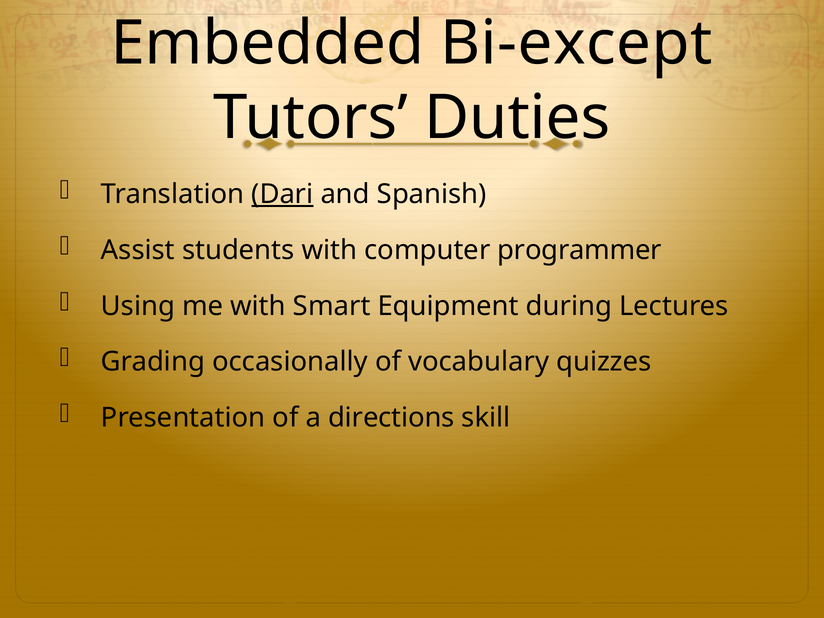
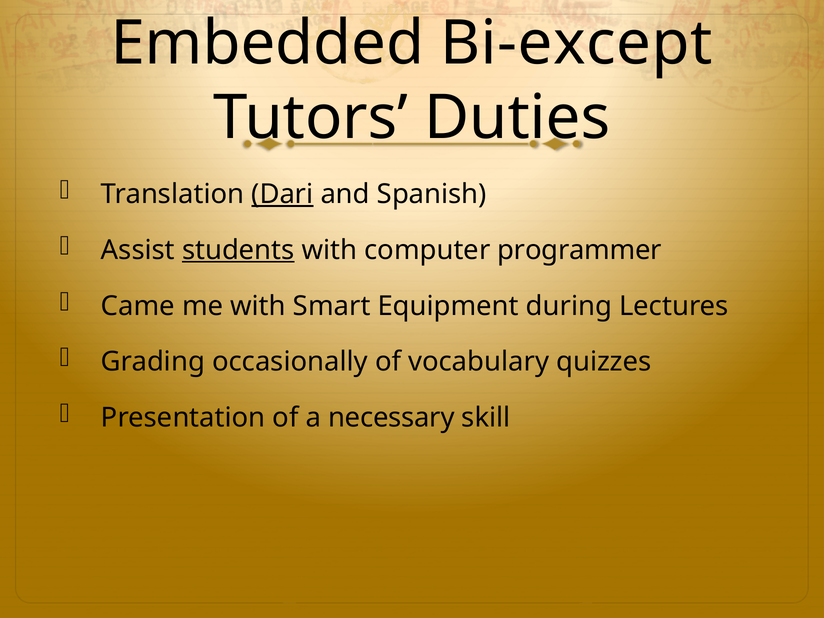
students underline: none -> present (238, 250)
Using: Using -> Came (138, 306)
directions: directions -> necessary (391, 418)
